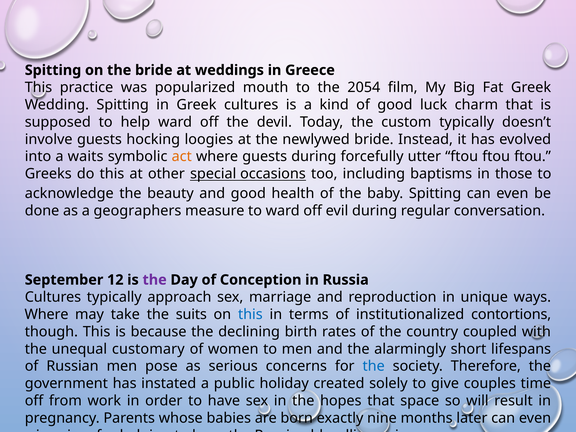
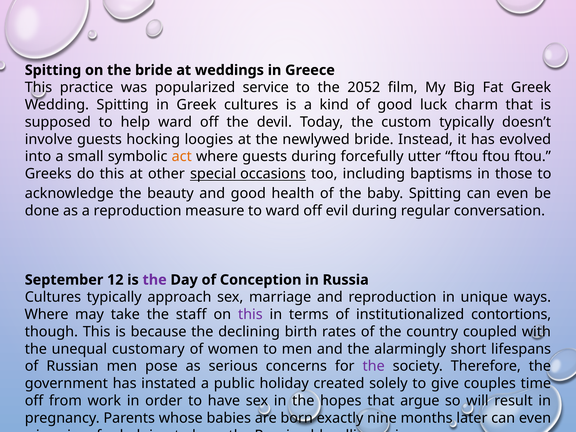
mouth: mouth -> service (266, 87)
2054: 2054 -> 2052 (364, 87)
waits: waits -> small (86, 157)
a geographers: geographers -> reproduction (138, 211)
suits: suits -> staff (191, 314)
this colour: blue -> purple (250, 314)
the colour: blue -> purple (374, 366)
space: space -> argue (420, 401)
